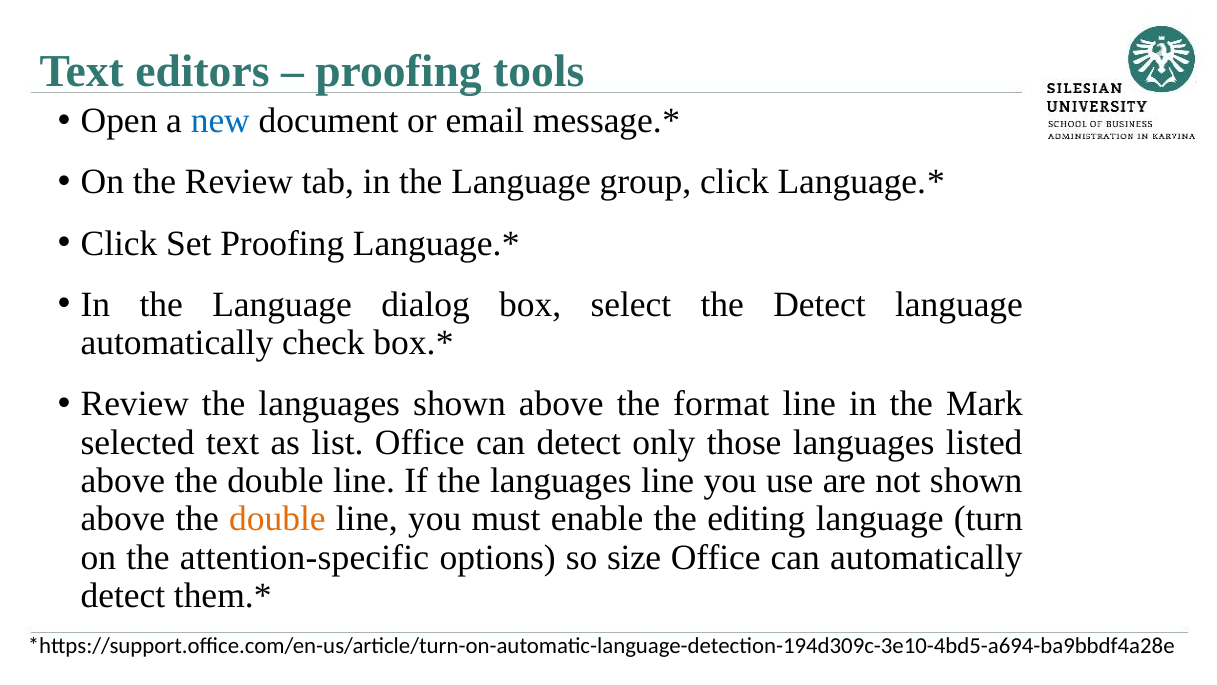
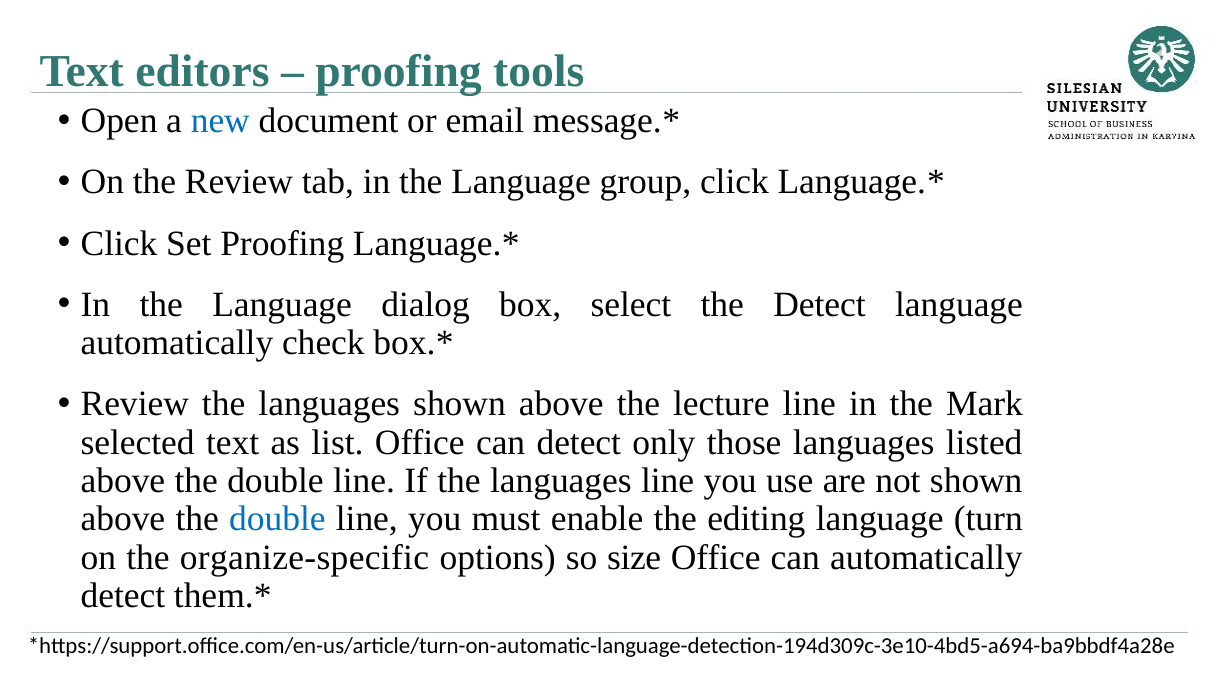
format: format -> lecture (721, 404)
double colour: orange -> blue (277, 519)
attention-specific: attention-specific -> organize-specific (304, 557)
